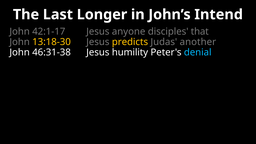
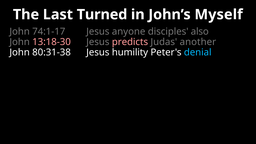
Longer: Longer -> Turned (102, 15)
Intend: Intend -> Myself (219, 15)
42:1-17: 42:1-17 -> 74:1-17 (49, 32)
that: that -> also (200, 32)
13:18-30 colour: yellow -> pink (52, 42)
predicts colour: yellow -> pink (130, 42)
46:31-38: 46:31-38 -> 80:31-38 (52, 52)
